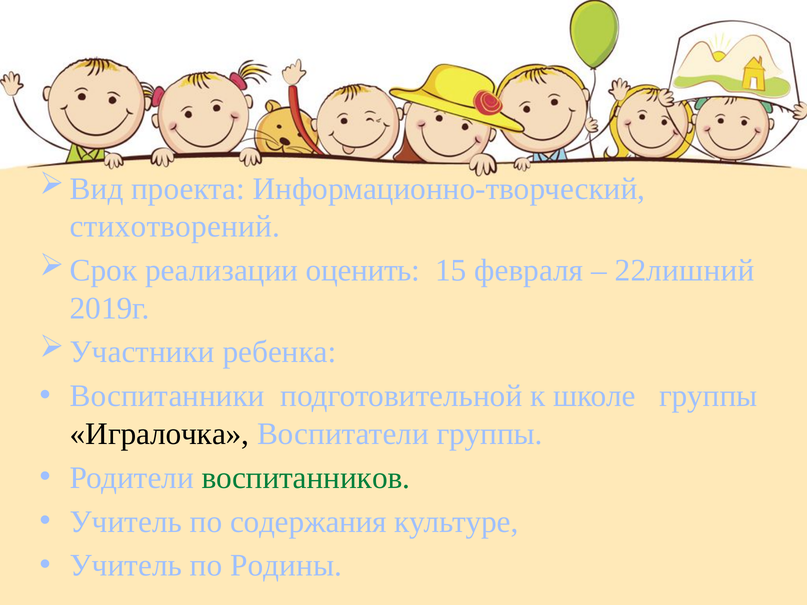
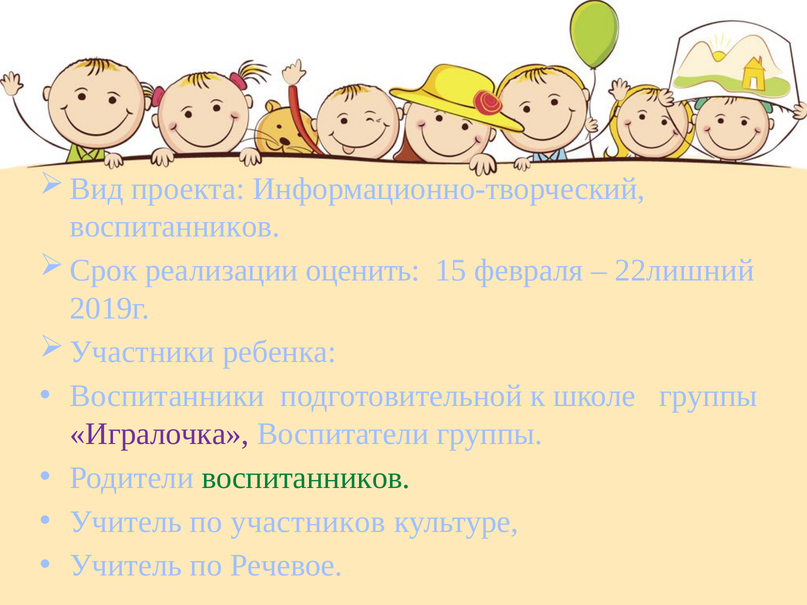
стихотворений: стихотворений -> воспитанников (175, 227)
Игралочка colour: black -> purple (160, 434)
содержания: содержания -> участников (308, 522)
Родины: Родины -> Речевое (286, 566)
